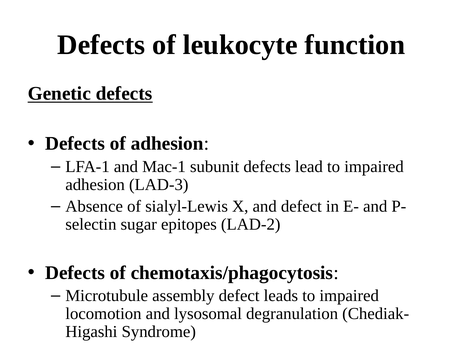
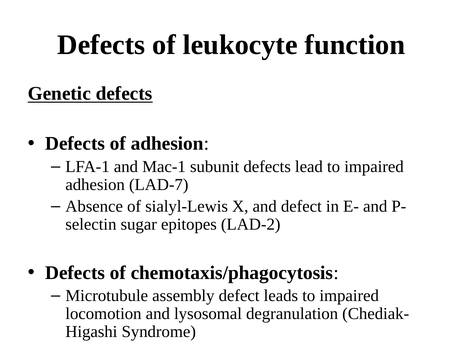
LAD-3: LAD-3 -> LAD-7 (159, 185)
